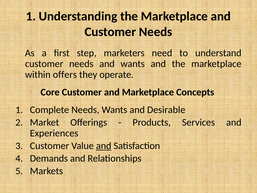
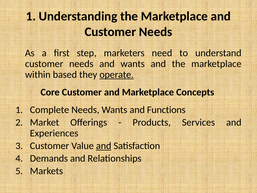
offers: offers -> based (65, 75)
operate underline: none -> present (117, 75)
Desirable: Desirable -> Functions (166, 110)
